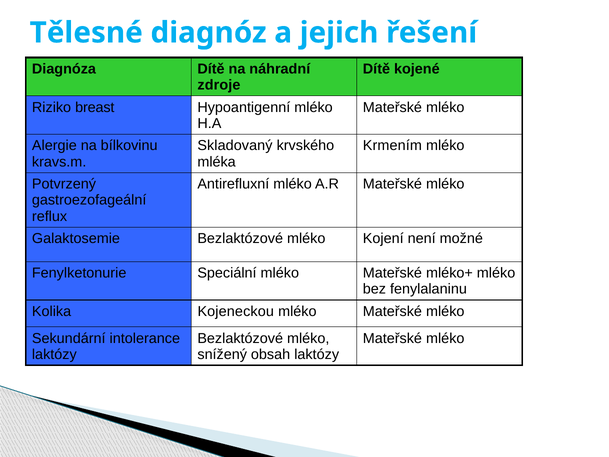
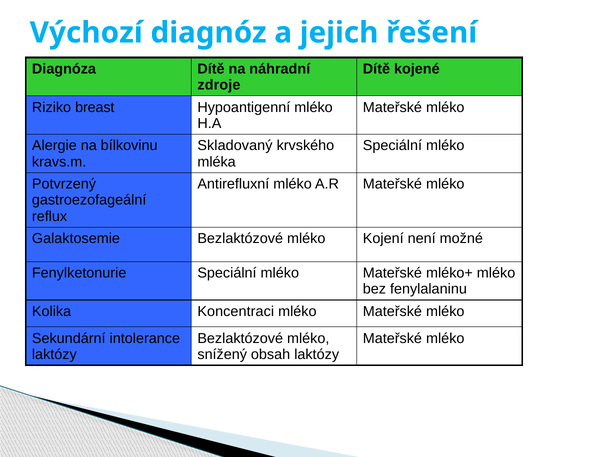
Tělesné: Tělesné -> Výchozí (86, 33)
Krmením: Krmením -> Speciální (392, 146)
Kojeneckou: Kojeneckou -> Koncentraci (236, 311)
